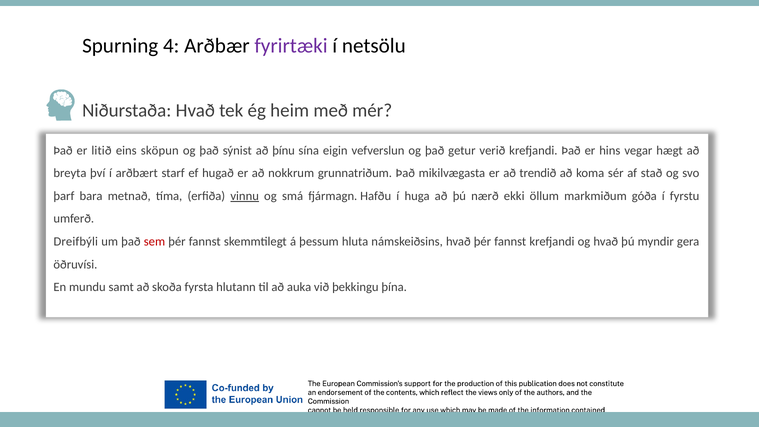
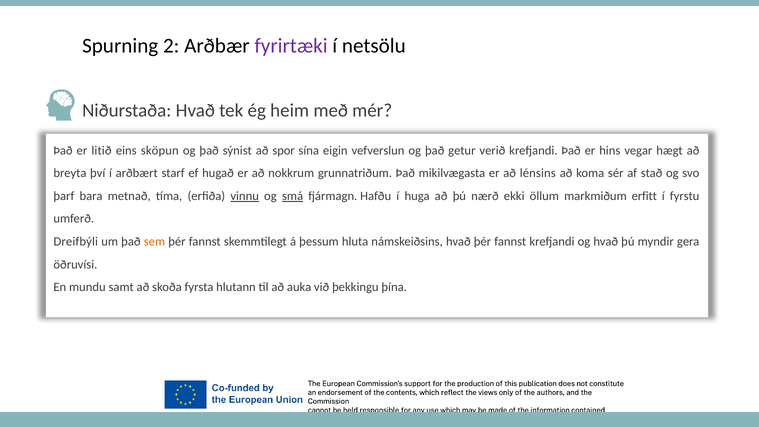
4: 4 -> 2 (171, 46)
þínu: þínu -> spor (284, 150)
trendið: trendið -> lénsins (538, 173)
smá underline: none -> present (293, 196)
góða: góða -> erfitt (644, 196)
sem colour: red -> orange (154, 242)
